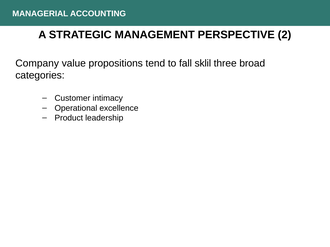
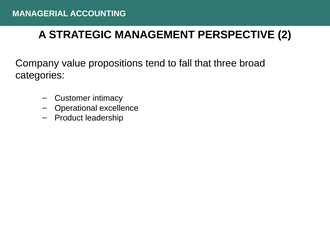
sklil: sklil -> that (203, 63)
